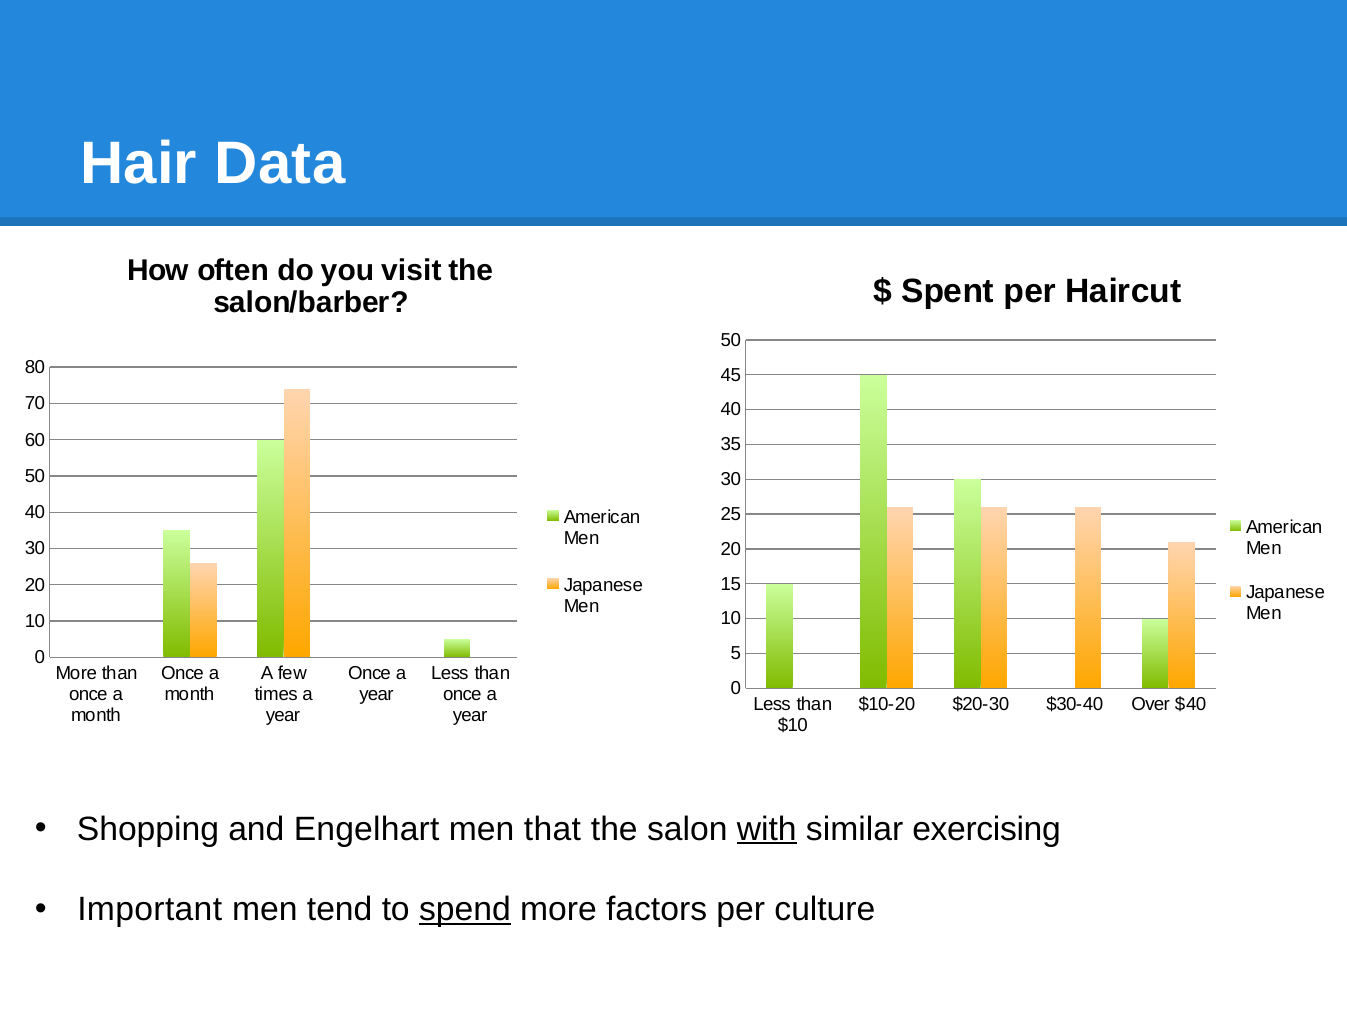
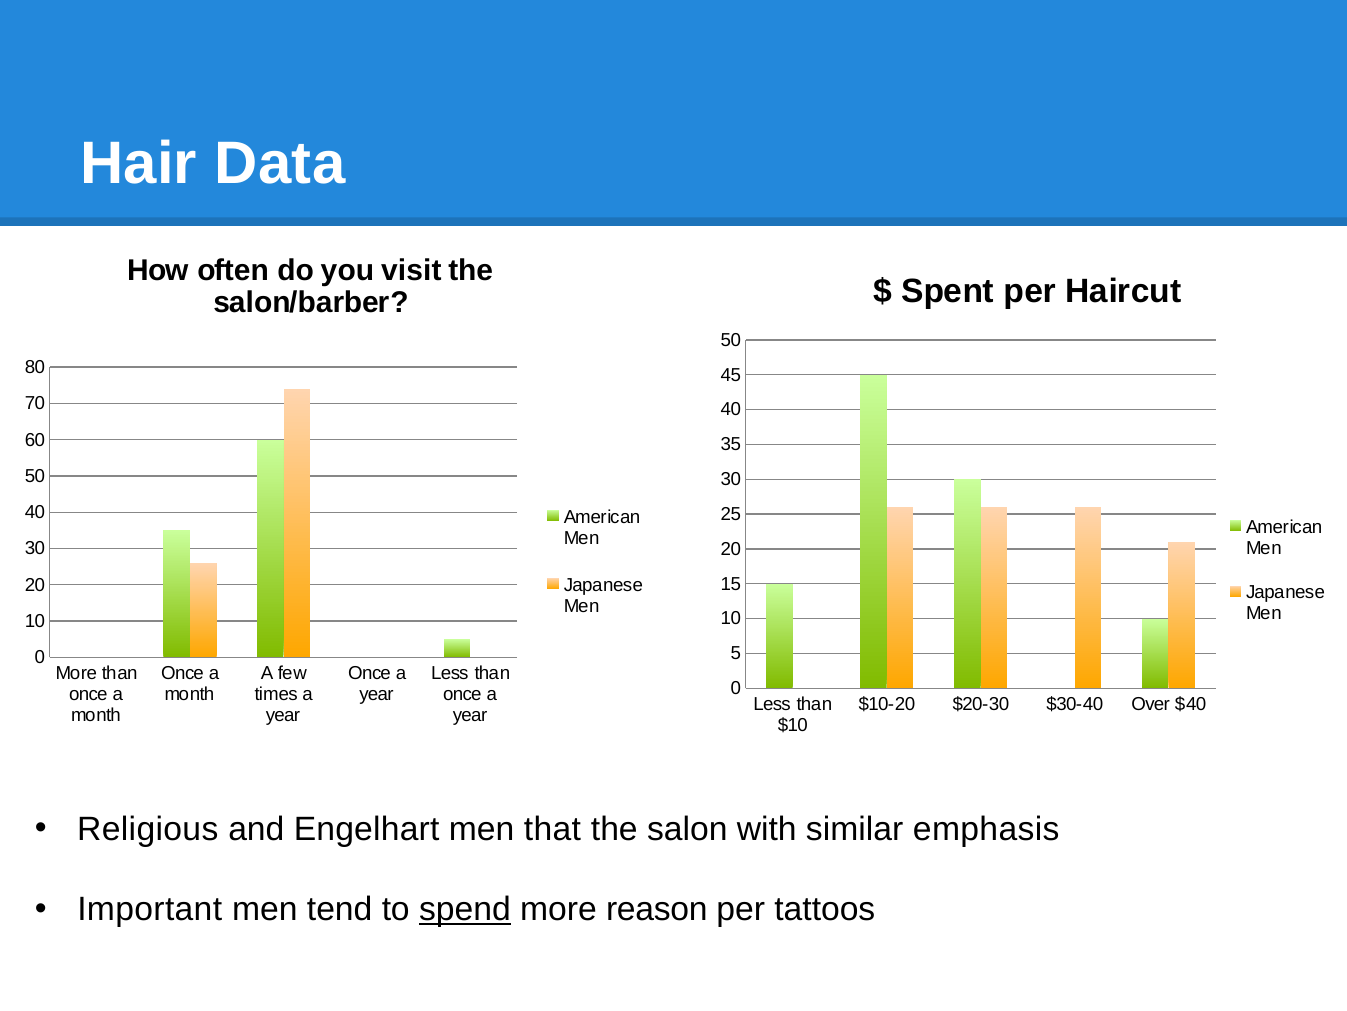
Shopping: Shopping -> Religious (148, 828)
with underline: present -> none (767, 828)
exercising: exercising -> emphasis (986, 828)
factors: factors -> reason (657, 909)
culture: culture -> tattoos (825, 909)
